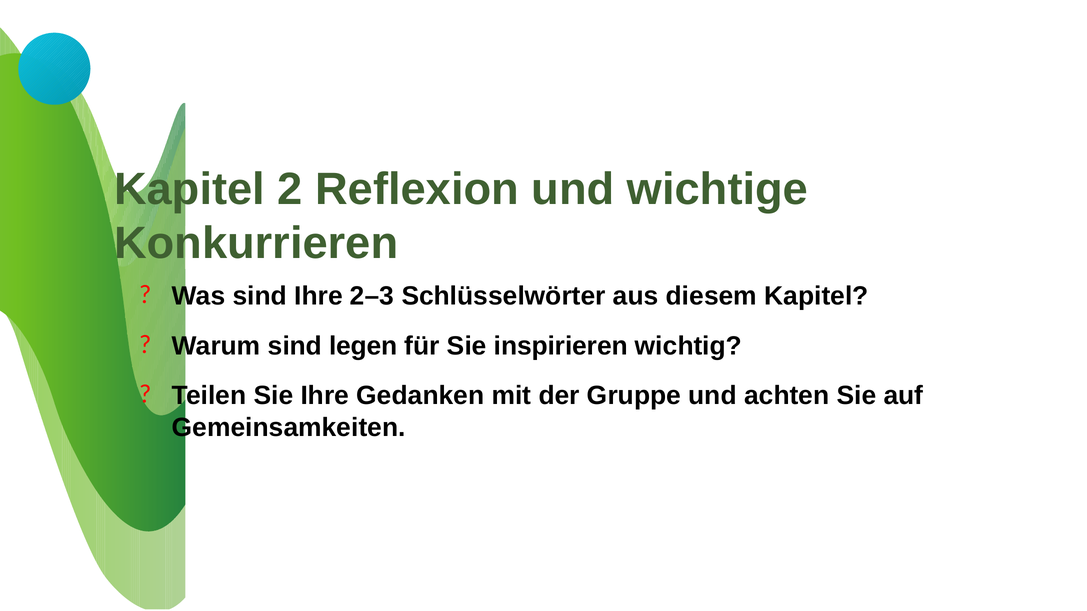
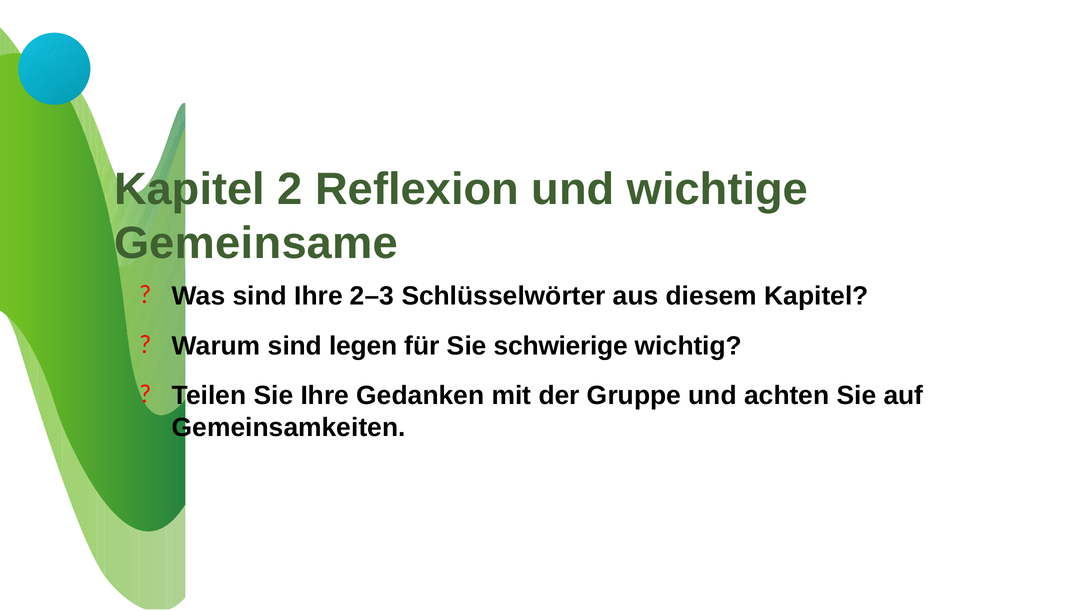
Konkurrieren: Konkurrieren -> Gemeinsame (256, 244)
inspirieren: inspirieren -> schwierige (561, 346)
